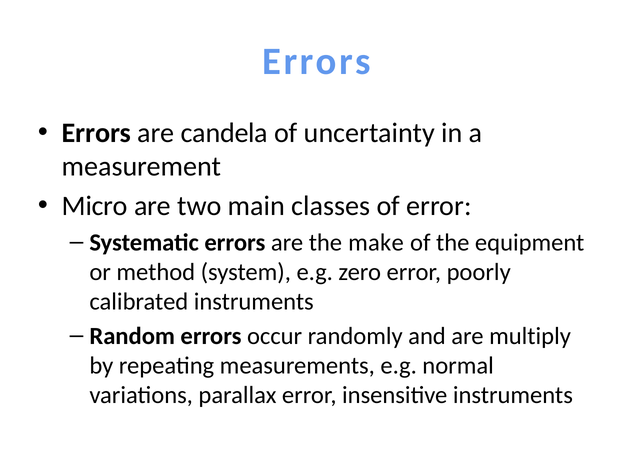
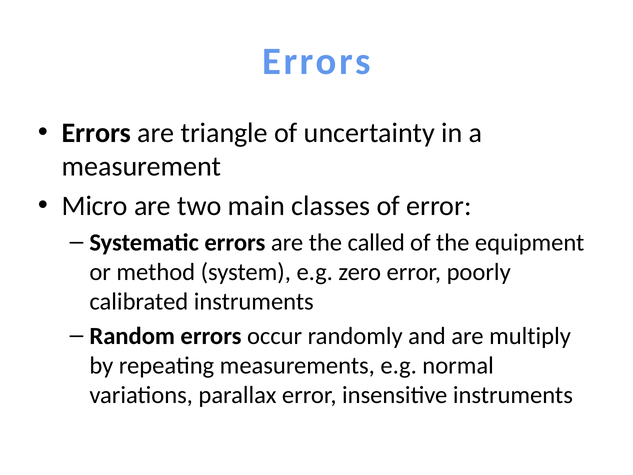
candela: candela -> triangle (224, 133)
make: make -> called (376, 242)
